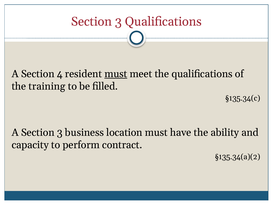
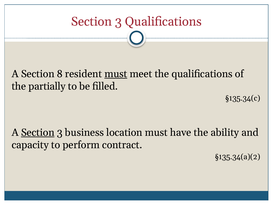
4: 4 -> 8 (60, 74)
training: training -> partially (47, 86)
Section underline: none -> present (38, 132)
